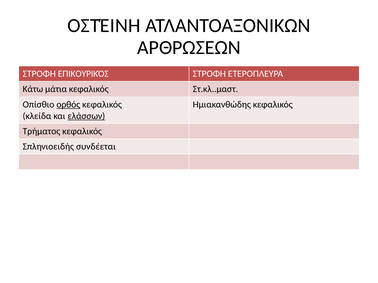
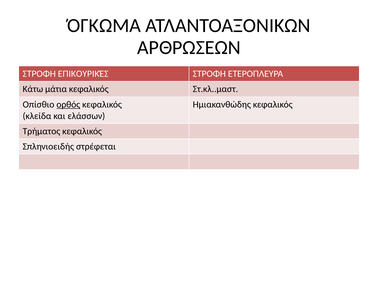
ΟΣΤΈΙΝΗ: ΟΣΤΈΙΝΗ -> ΌΓΚΩΜΑ (104, 26)
ΕΠΙΚΟΥΡΙΚΌΣ: ΕΠΙΚΟΥΡΙΚΌΣ -> ΕΠΙΚΟΥΡΙΚΈΣ (83, 74)
ελάσσων underline: present -> none (86, 116)
συνδέεται: συνδέεται -> στρέφεται (96, 147)
